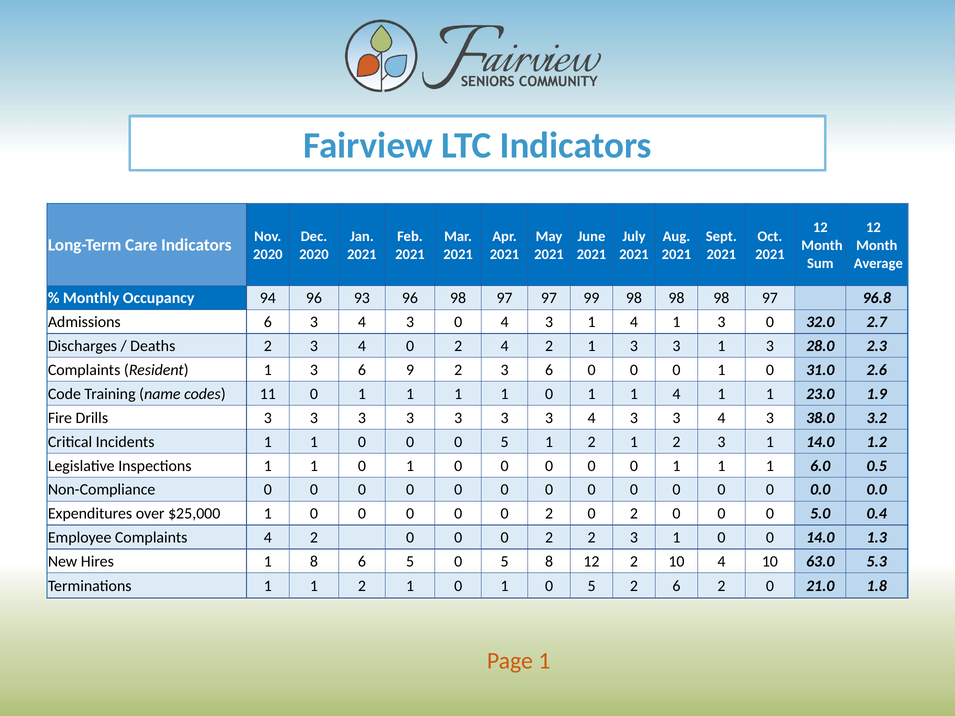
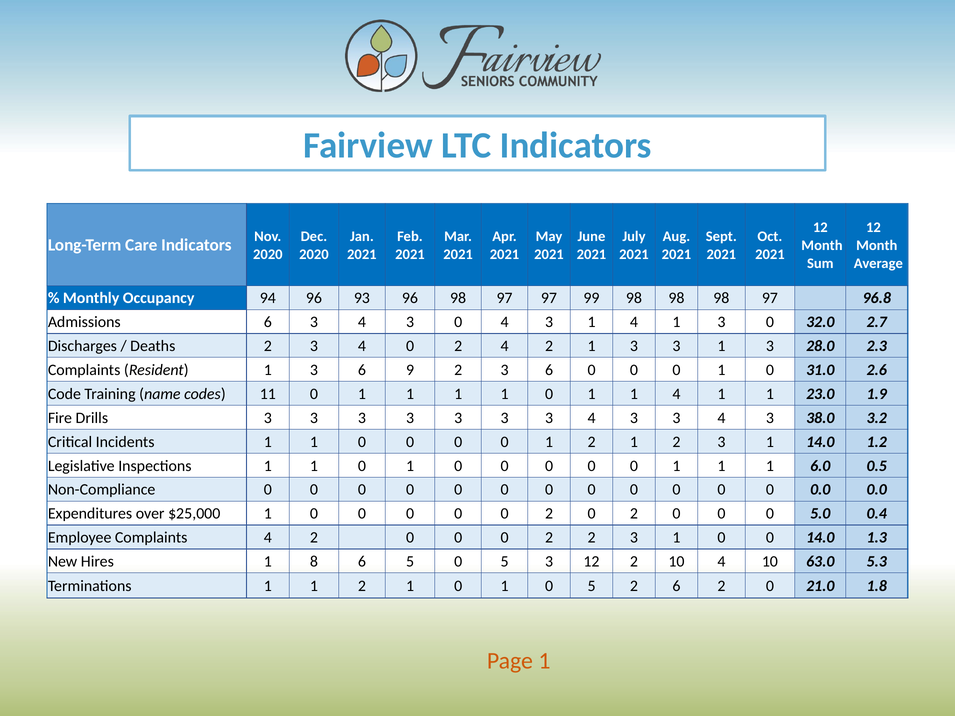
5: 5 -> 0 (505, 442)
5 8: 8 -> 3 (549, 562)
